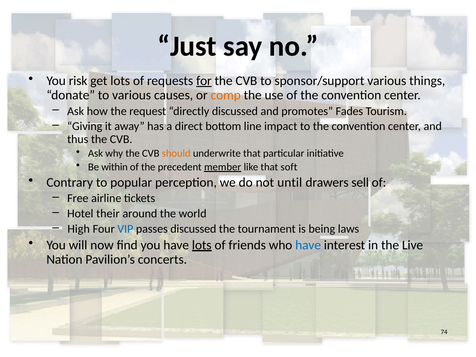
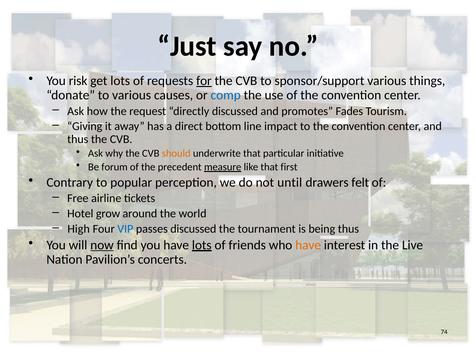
comp colour: orange -> blue (226, 95)
within: within -> forum (115, 167)
member: member -> measure (223, 167)
soft: soft -> first (289, 167)
sell: sell -> felt (360, 182)
their: their -> grow (108, 214)
being laws: laws -> thus (348, 229)
now underline: none -> present (102, 245)
have colour: blue -> orange (308, 245)
